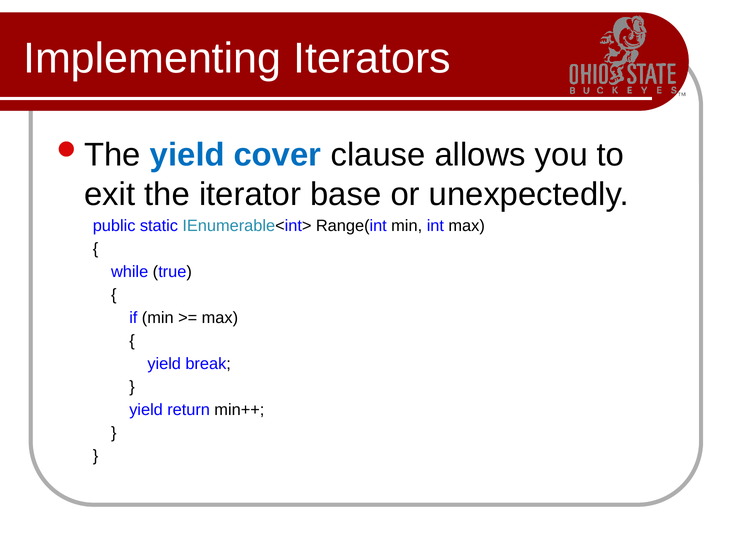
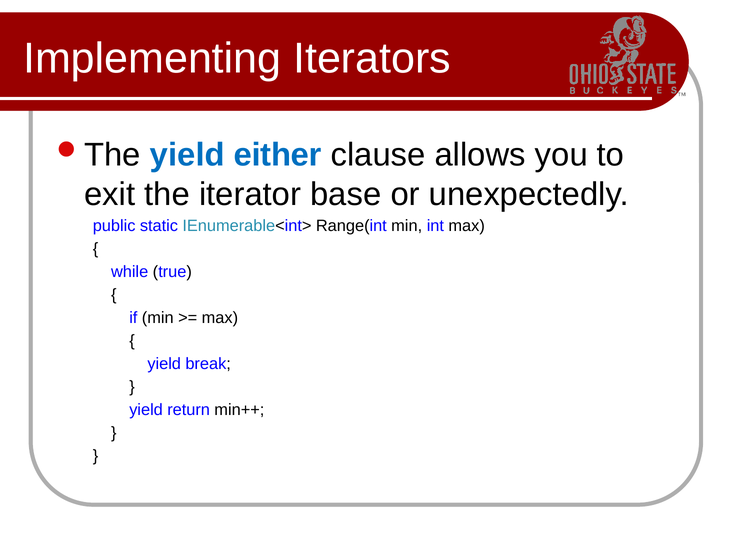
cover: cover -> either (278, 155)
